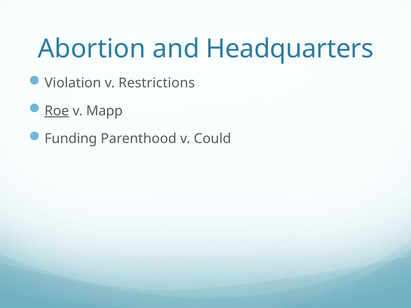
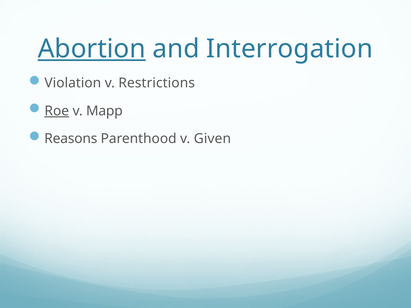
Abortion underline: none -> present (92, 49)
Headquarters: Headquarters -> Interrogation (290, 49)
Funding: Funding -> Reasons (71, 139)
Could: Could -> Given (212, 139)
